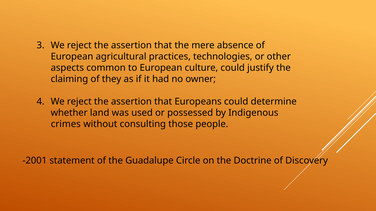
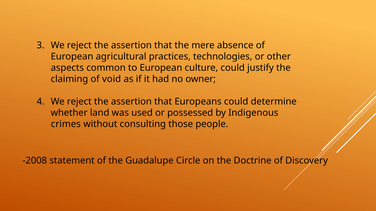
they: they -> void (112, 79)
-2001: -2001 -> -2008 (35, 161)
